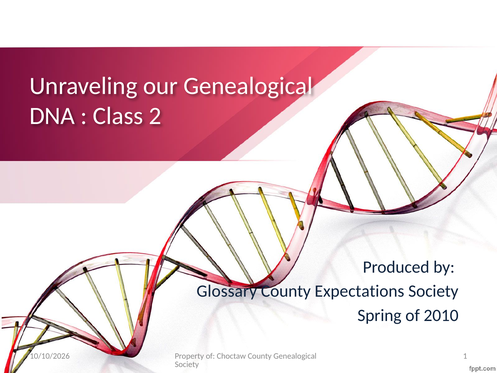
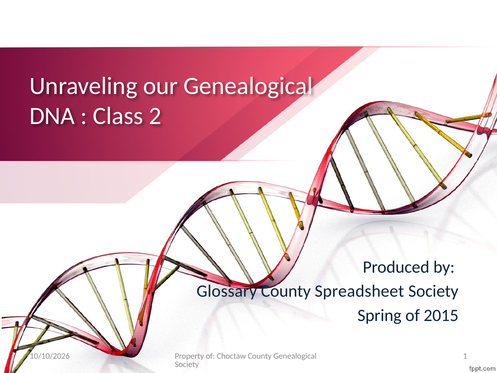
Expectations: Expectations -> Spreadsheet (359, 291)
2010: 2010 -> 2015 (441, 315)
